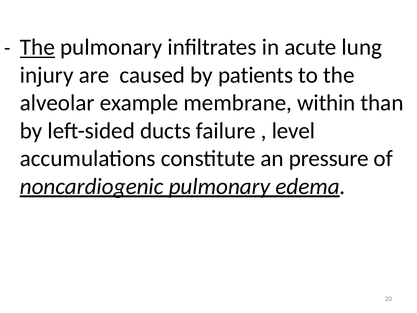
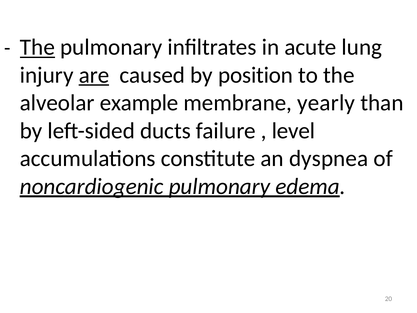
are underline: none -> present (94, 75)
patients: patients -> position (256, 75)
within: within -> yearly (326, 103)
pressure: pressure -> dyspnea (329, 158)
